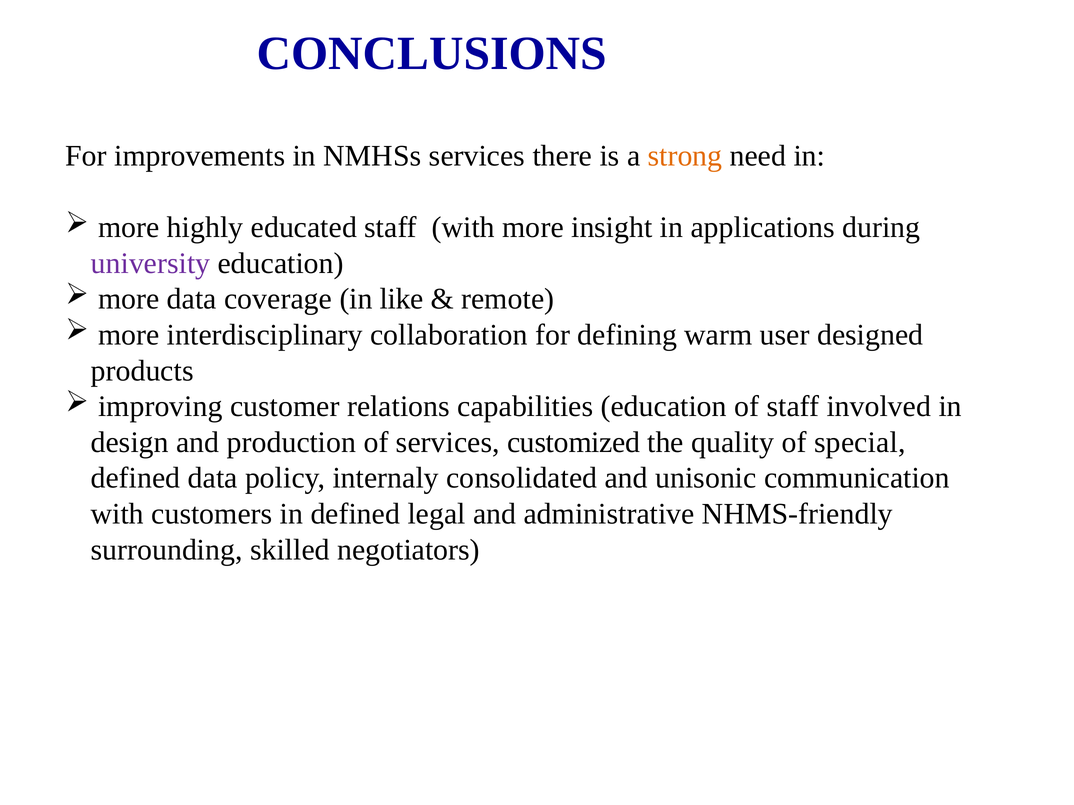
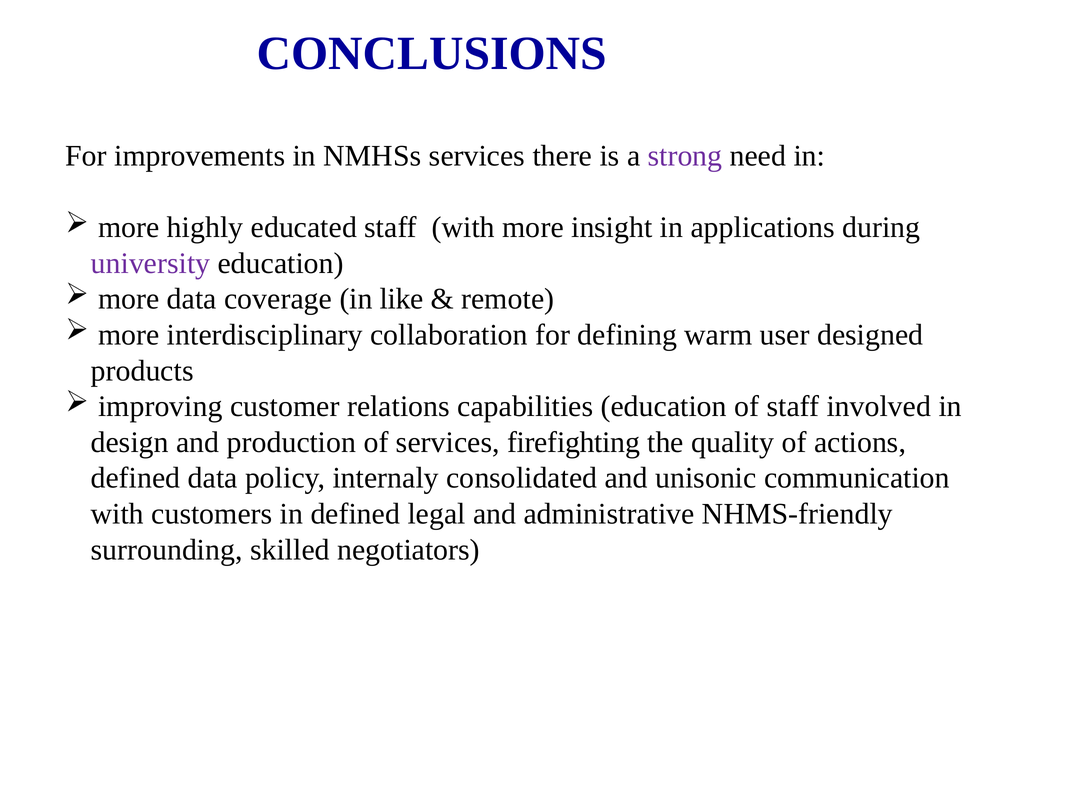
strong colour: orange -> purple (685, 156)
customized: customized -> firefighting (574, 443)
special: special -> actions (860, 443)
